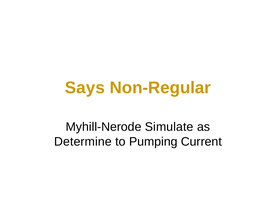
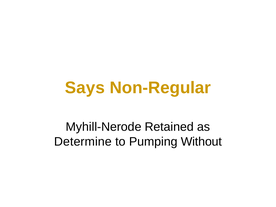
Simulate: Simulate -> Retained (169, 127)
Current: Current -> Without (201, 142)
